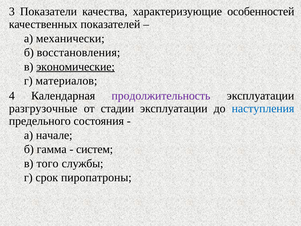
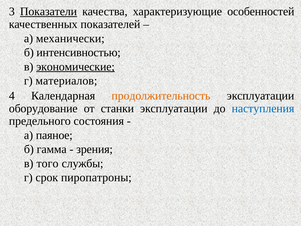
Показатели underline: none -> present (49, 12)
восстановления: восстановления -> интенсивностью (79, 53)
продолжительность colour: purple -> orange (161, 96)
разгрузочные: разгрузочные -> оборудование (43, 108)
стадии: стадии -> станки (117, 108)
начале: начале -> паяное (54, 135)
систем: систем -> зрения (95, 149)
